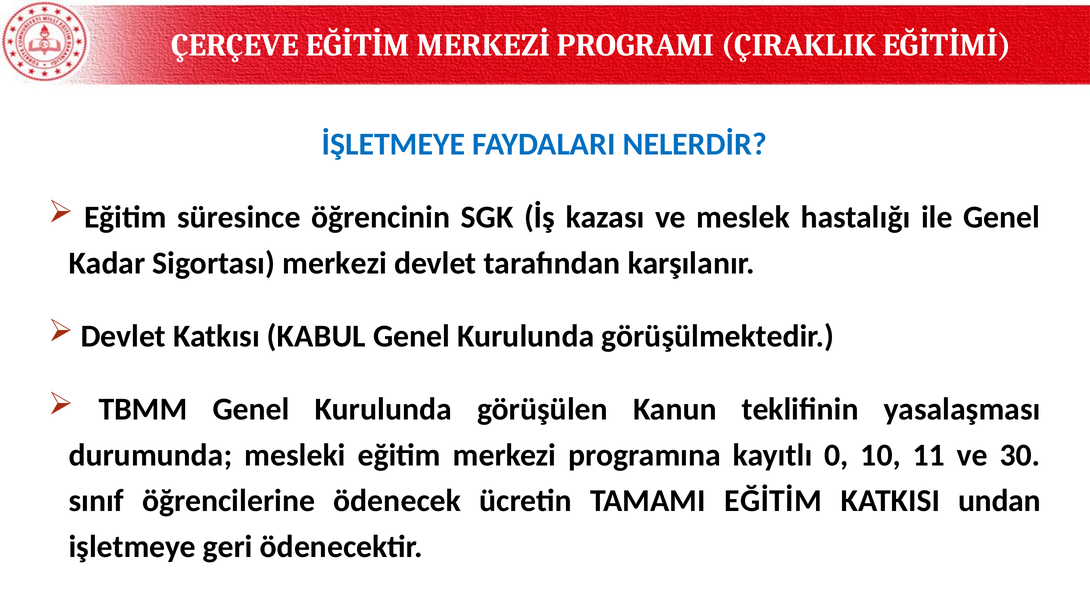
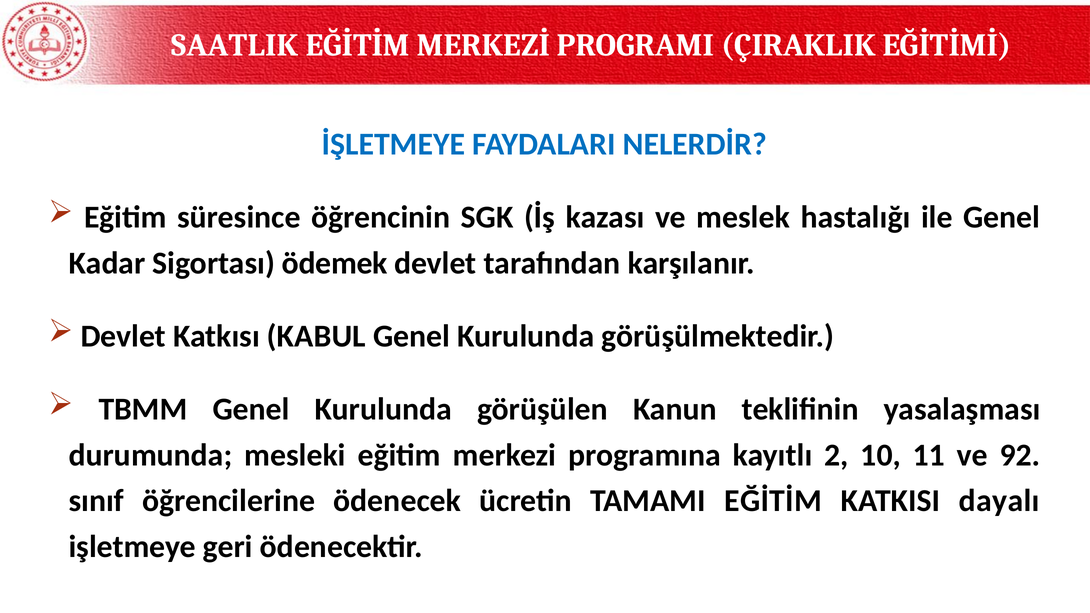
ÇERÇEVE: ÇERÇEVE -> SAATLIK (235, 45)
Sigortası merkezi: merkezi -> ödemek (335, 263)
0: 0 -> 2 (836, 455)
30: 30 -> 92 (1020, 455)
undan: undan -> dayalı (999, 501)
